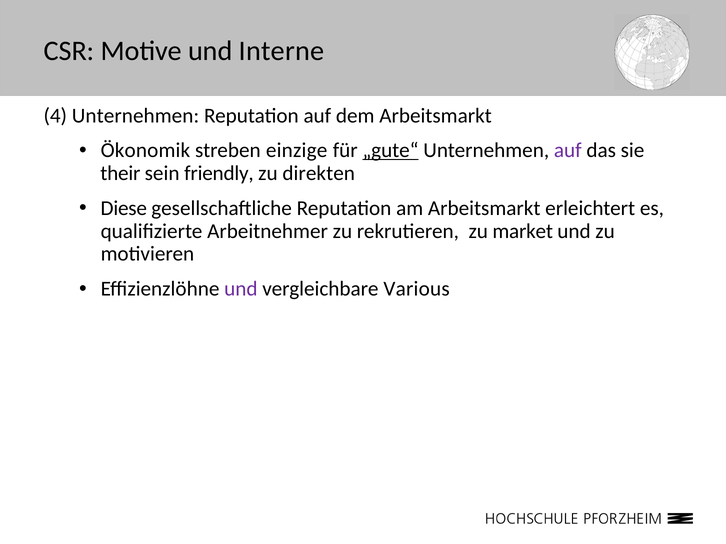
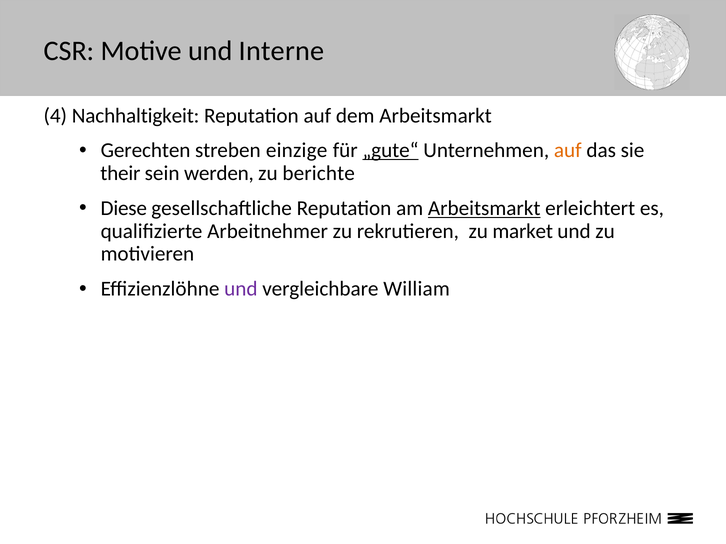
4 Unternehmen: Unternehmen -> Nachhaltigkeit (136, 116)
Ökonomik: Ökonomik -> Gerechten (146, 151)
auf colour: purple -> orange (568, 151)
friendly: friendly -> werden (219, 174)
direkten: direkten -> berichte (319, 174)
Arbeitsmarkt underline: none -> present (484, 208)
Various: Various -> William (417, 289)
